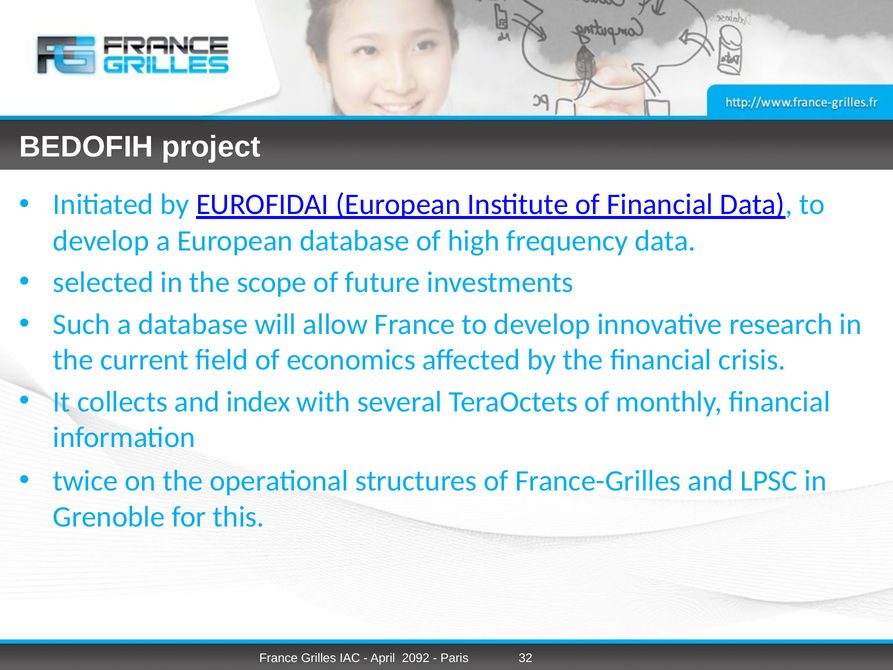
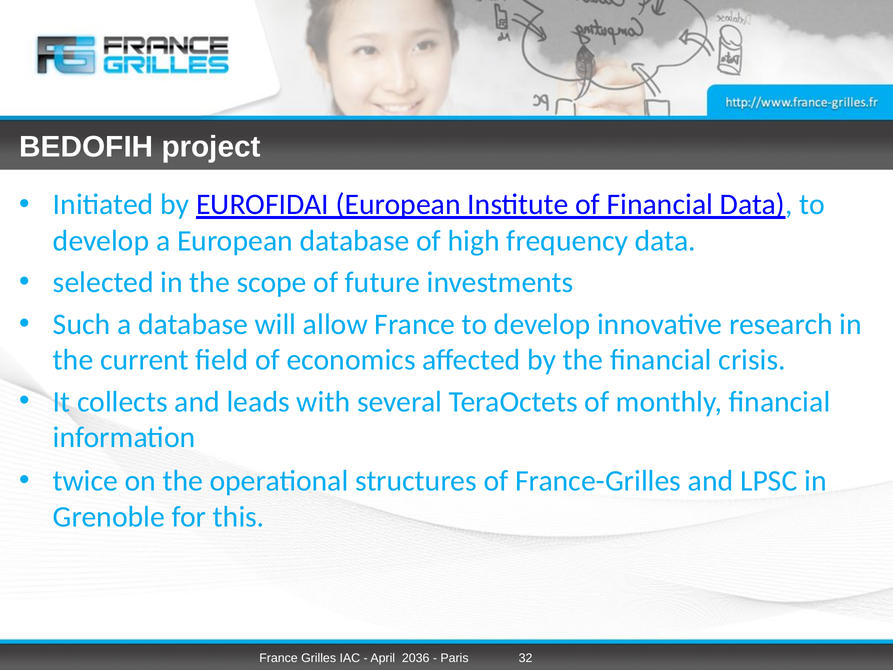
index: index -> leads (258, 402)
2092: 2092 -> 2036 (416, 658)
